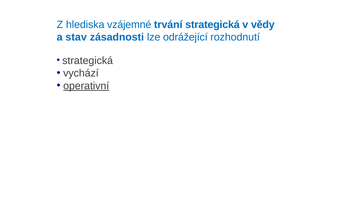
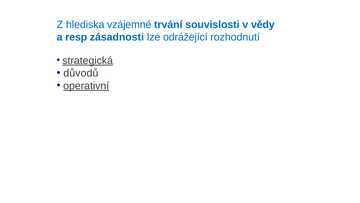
trvání strategická: strategická -> souvislosti (212, 25)
stav: stav -> resp (76, 37)
strategická underline: none -> present (88, 60)
vychází: vychází -> důvodů (81, 73)
